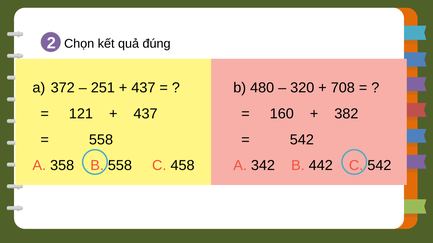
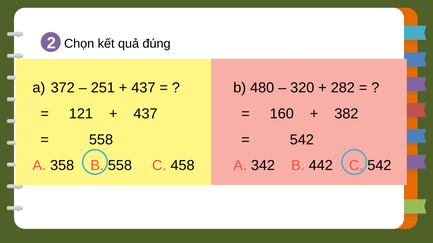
708: 708 -> 282 (343, 88)
